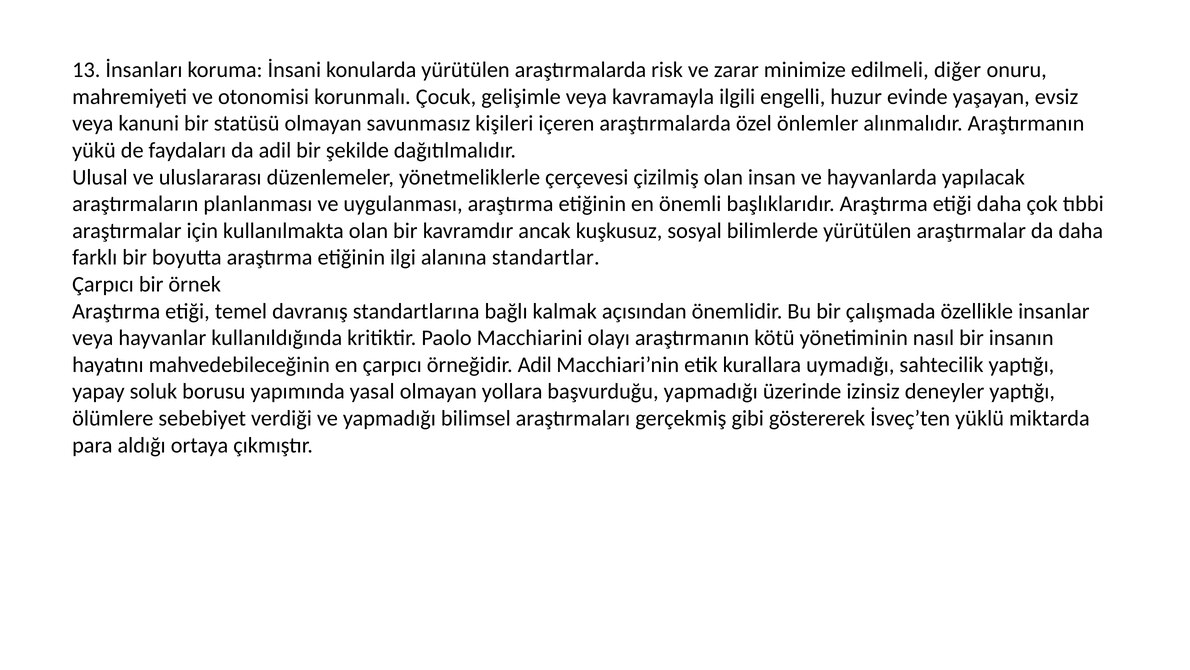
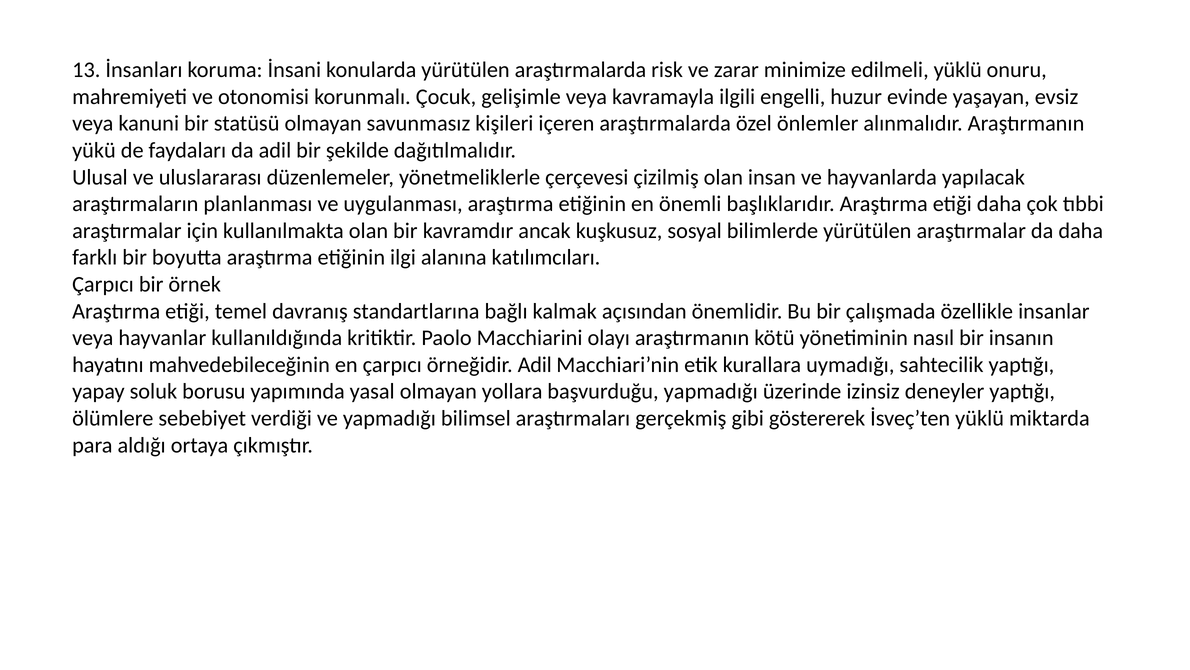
edilmeli diğer: diğer -> yüklü (958, 70)
standartlar: standartlar -> katılımcıları (546, 257)
